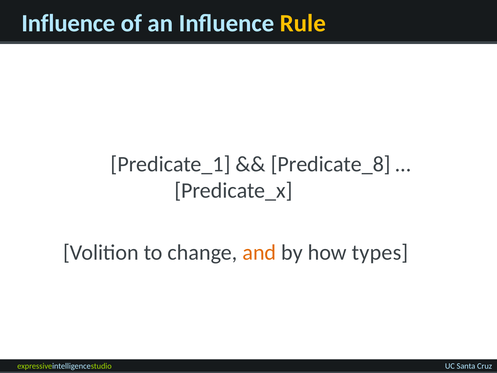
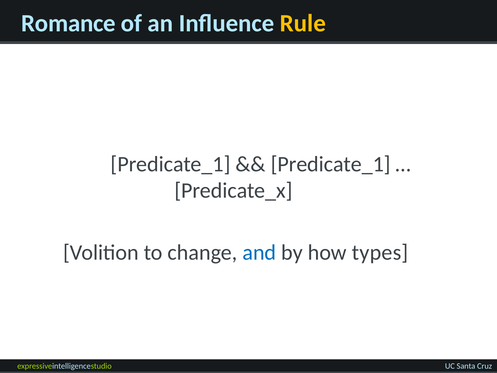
Influence: Influence -> Romance (68, 23)
Predicate_8: Predicate_8 -> Predicate_1 (331, 164)
and colour: orange -> blue (259, 252)
